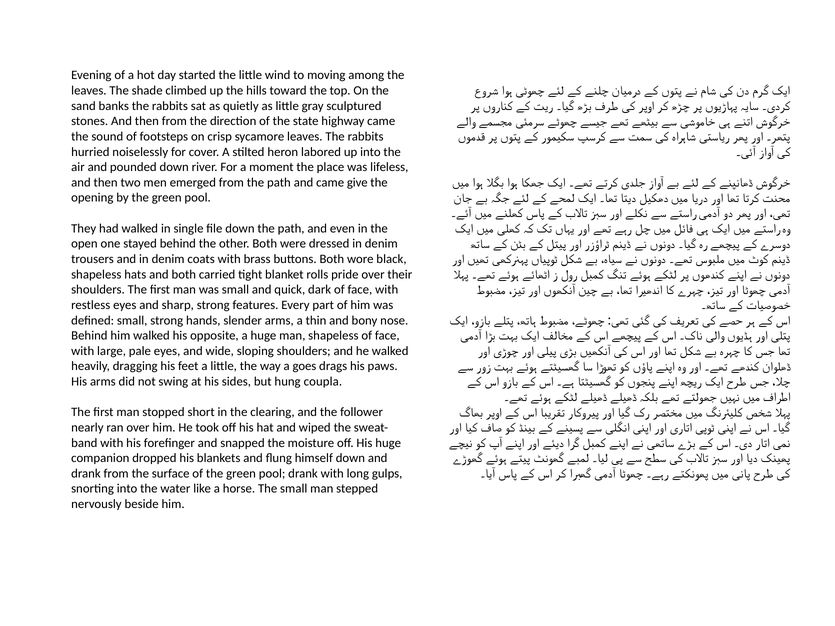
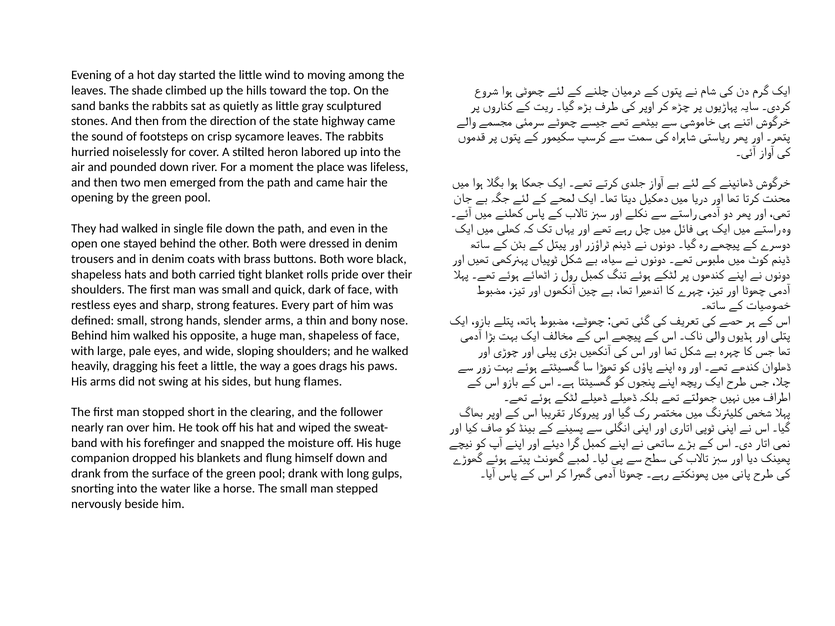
give: give -> hair (357, 183)
coupla: coupla -> flames (323, 382)
